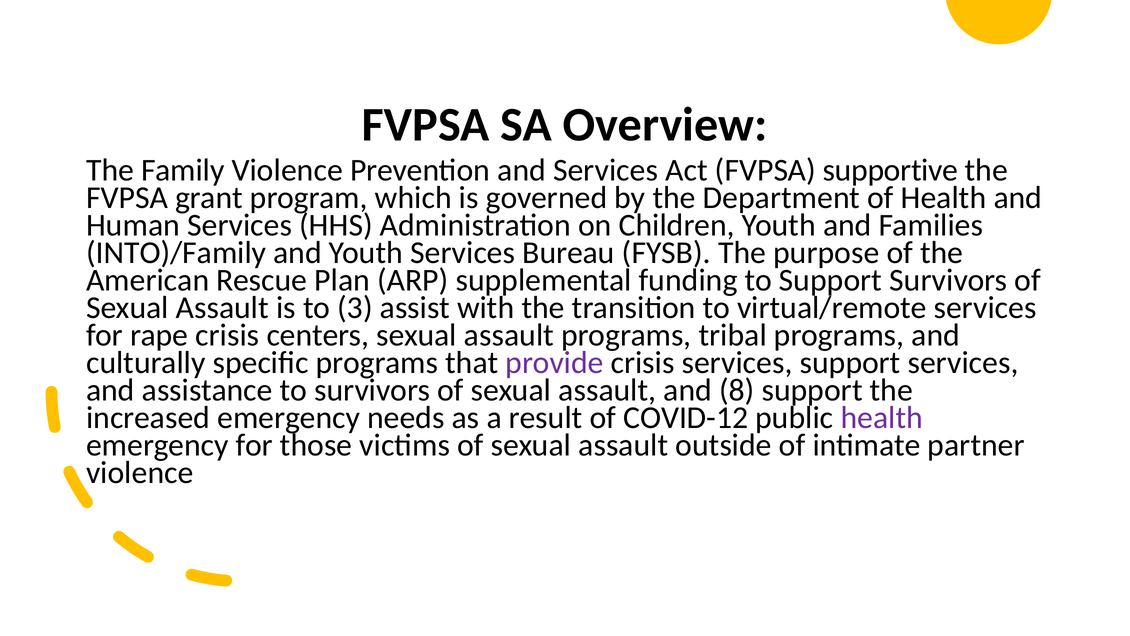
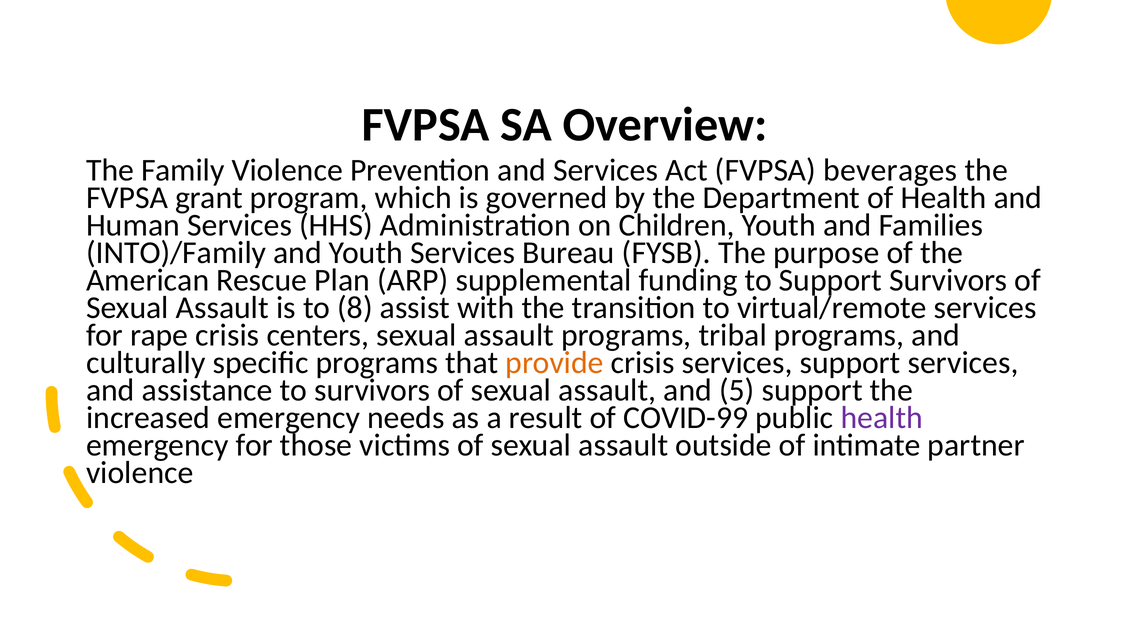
supportive: supportive -> beverages (890, 170)
3: 3 -> 8 (355, 308)
provide colour: purple -> orange (554, 363)
8: 8 -> 5 (737, 390)
COVID-12: COVID-12 -> COVID-99 (686, 418)
